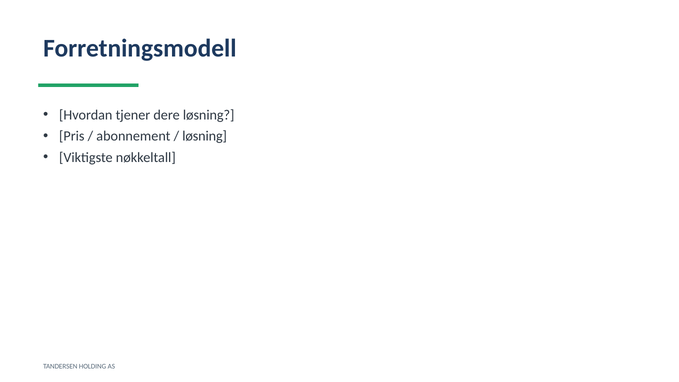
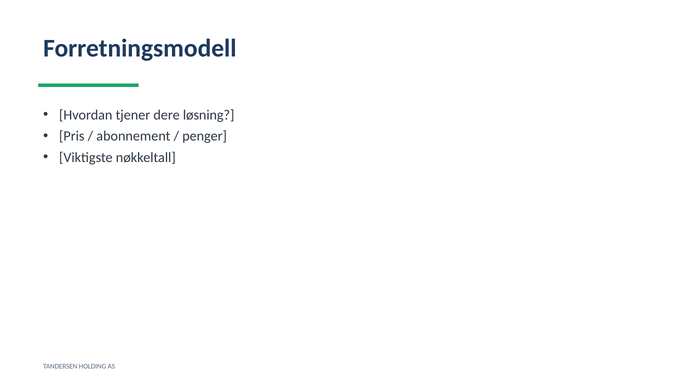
løsning: løsning -> penger (205, 136)
